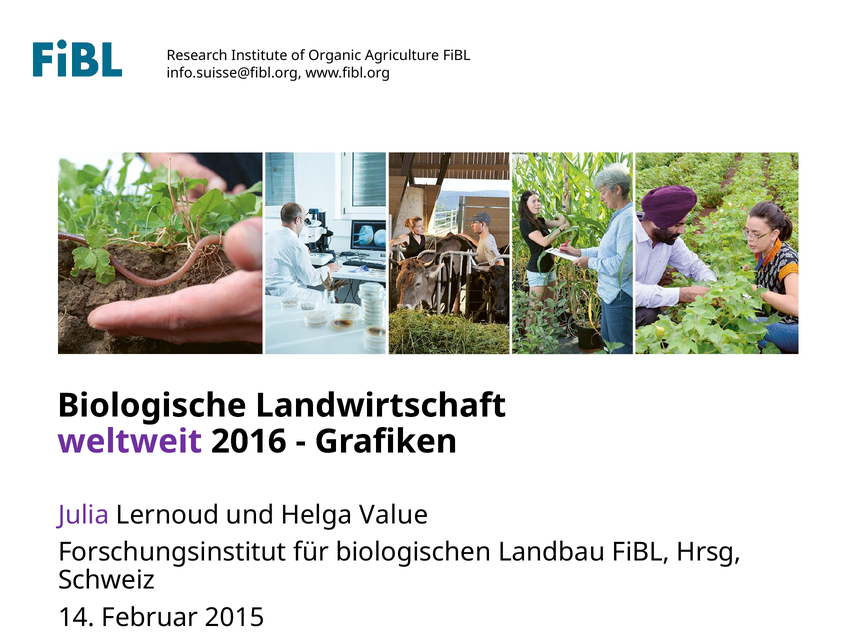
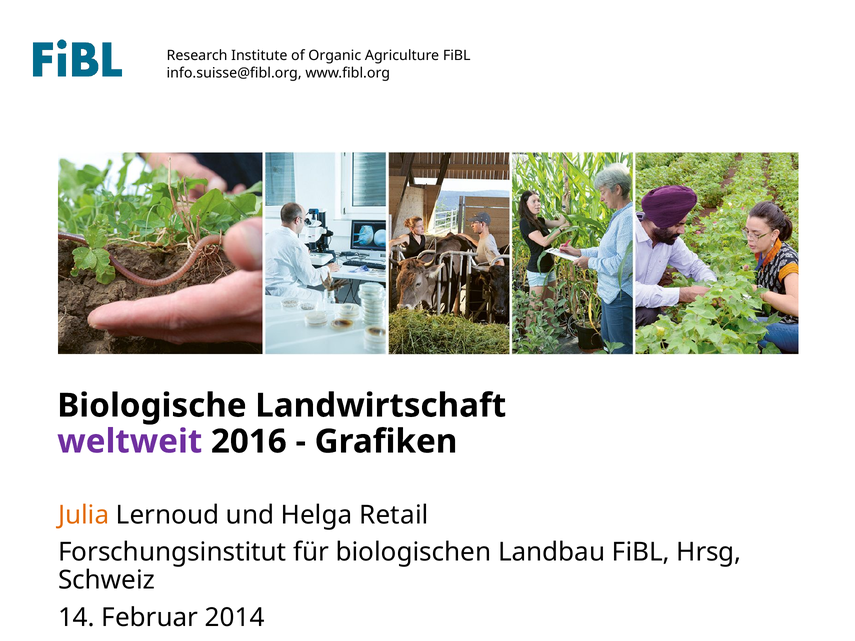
Julia colour: purple -> orange (84, 515)
Value: Value -> Retail (394, 515)
2015: 2015 -> 2014 (235, 618)
